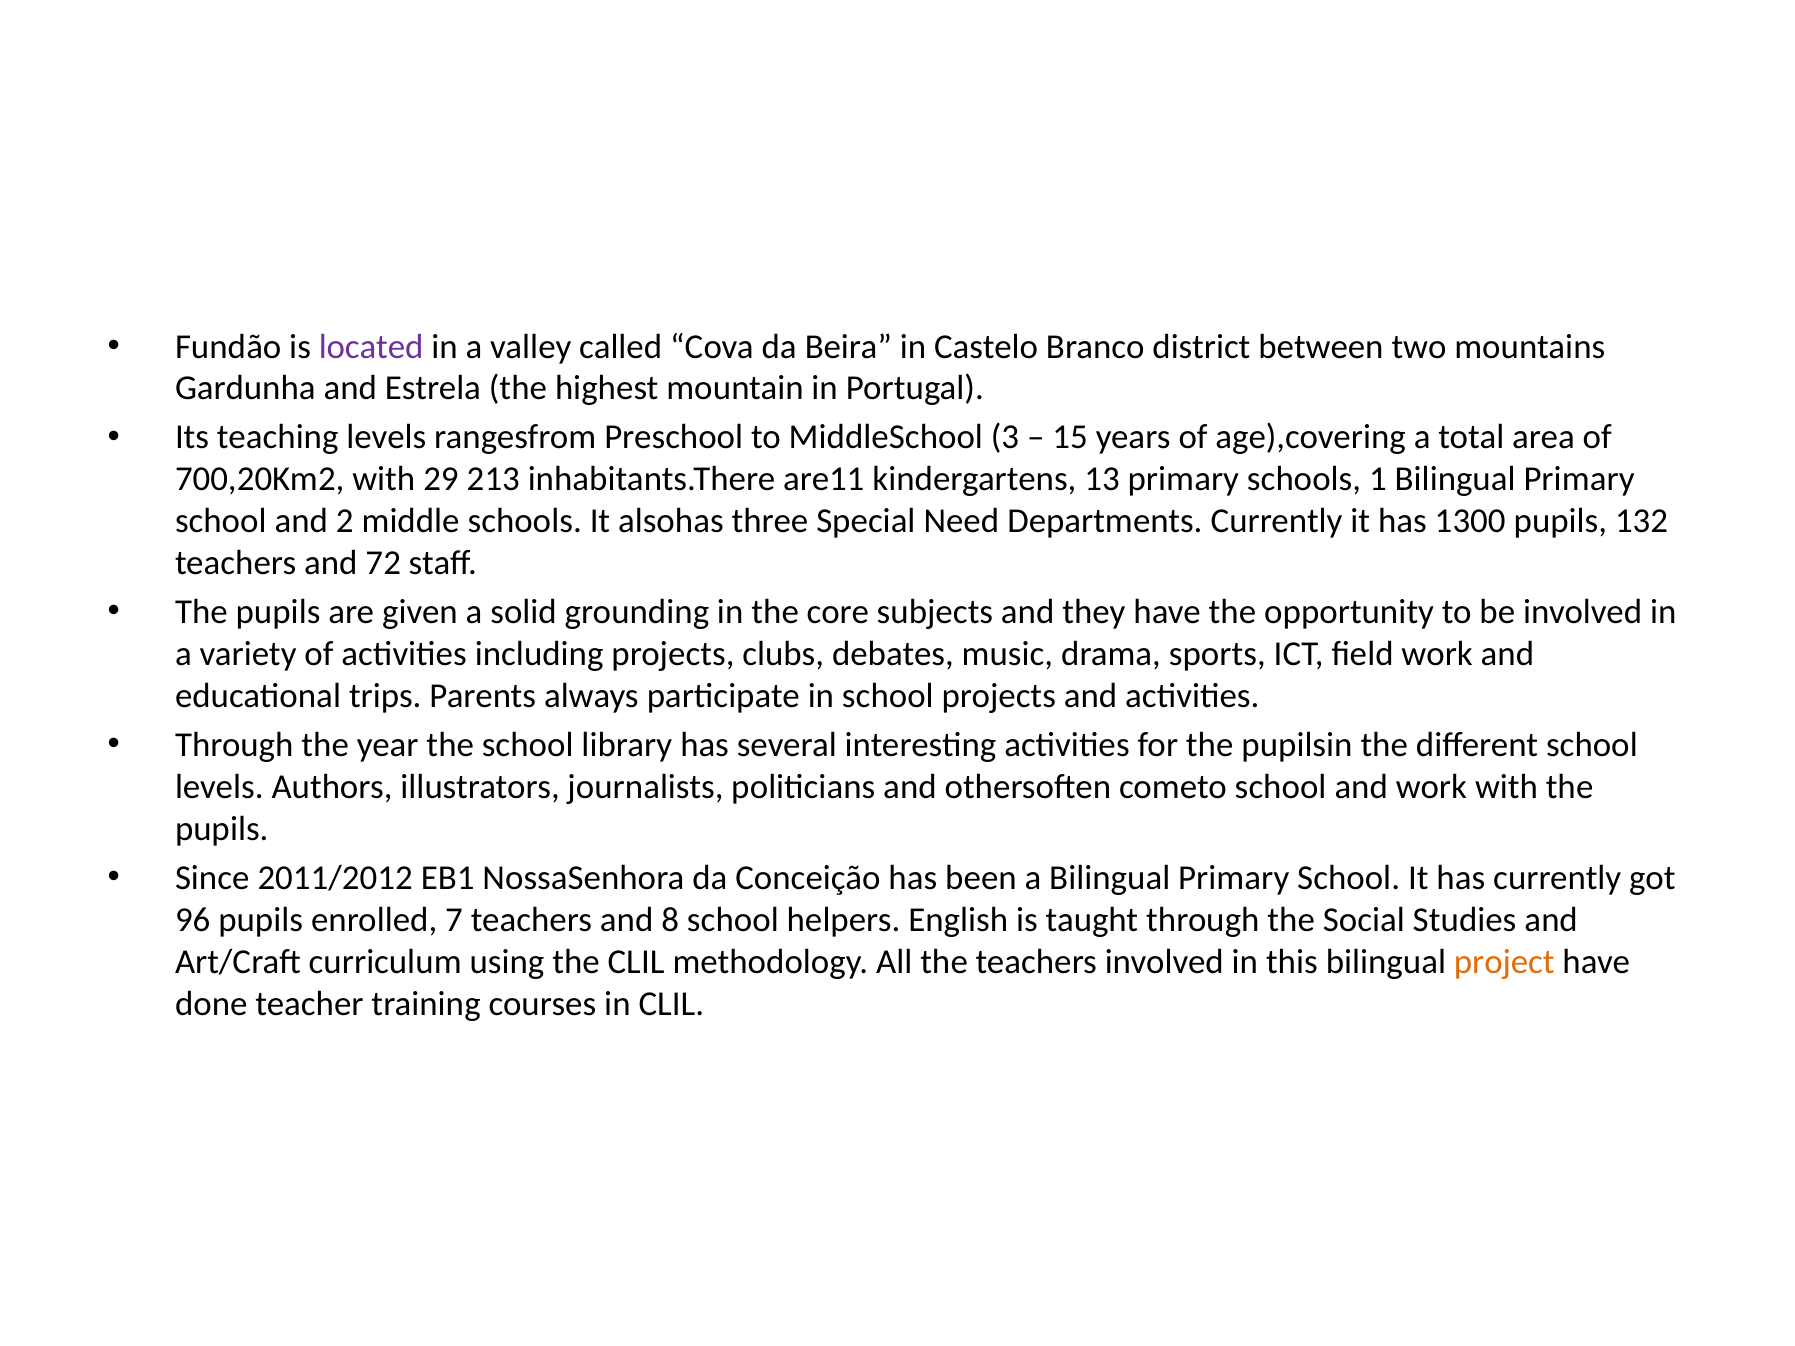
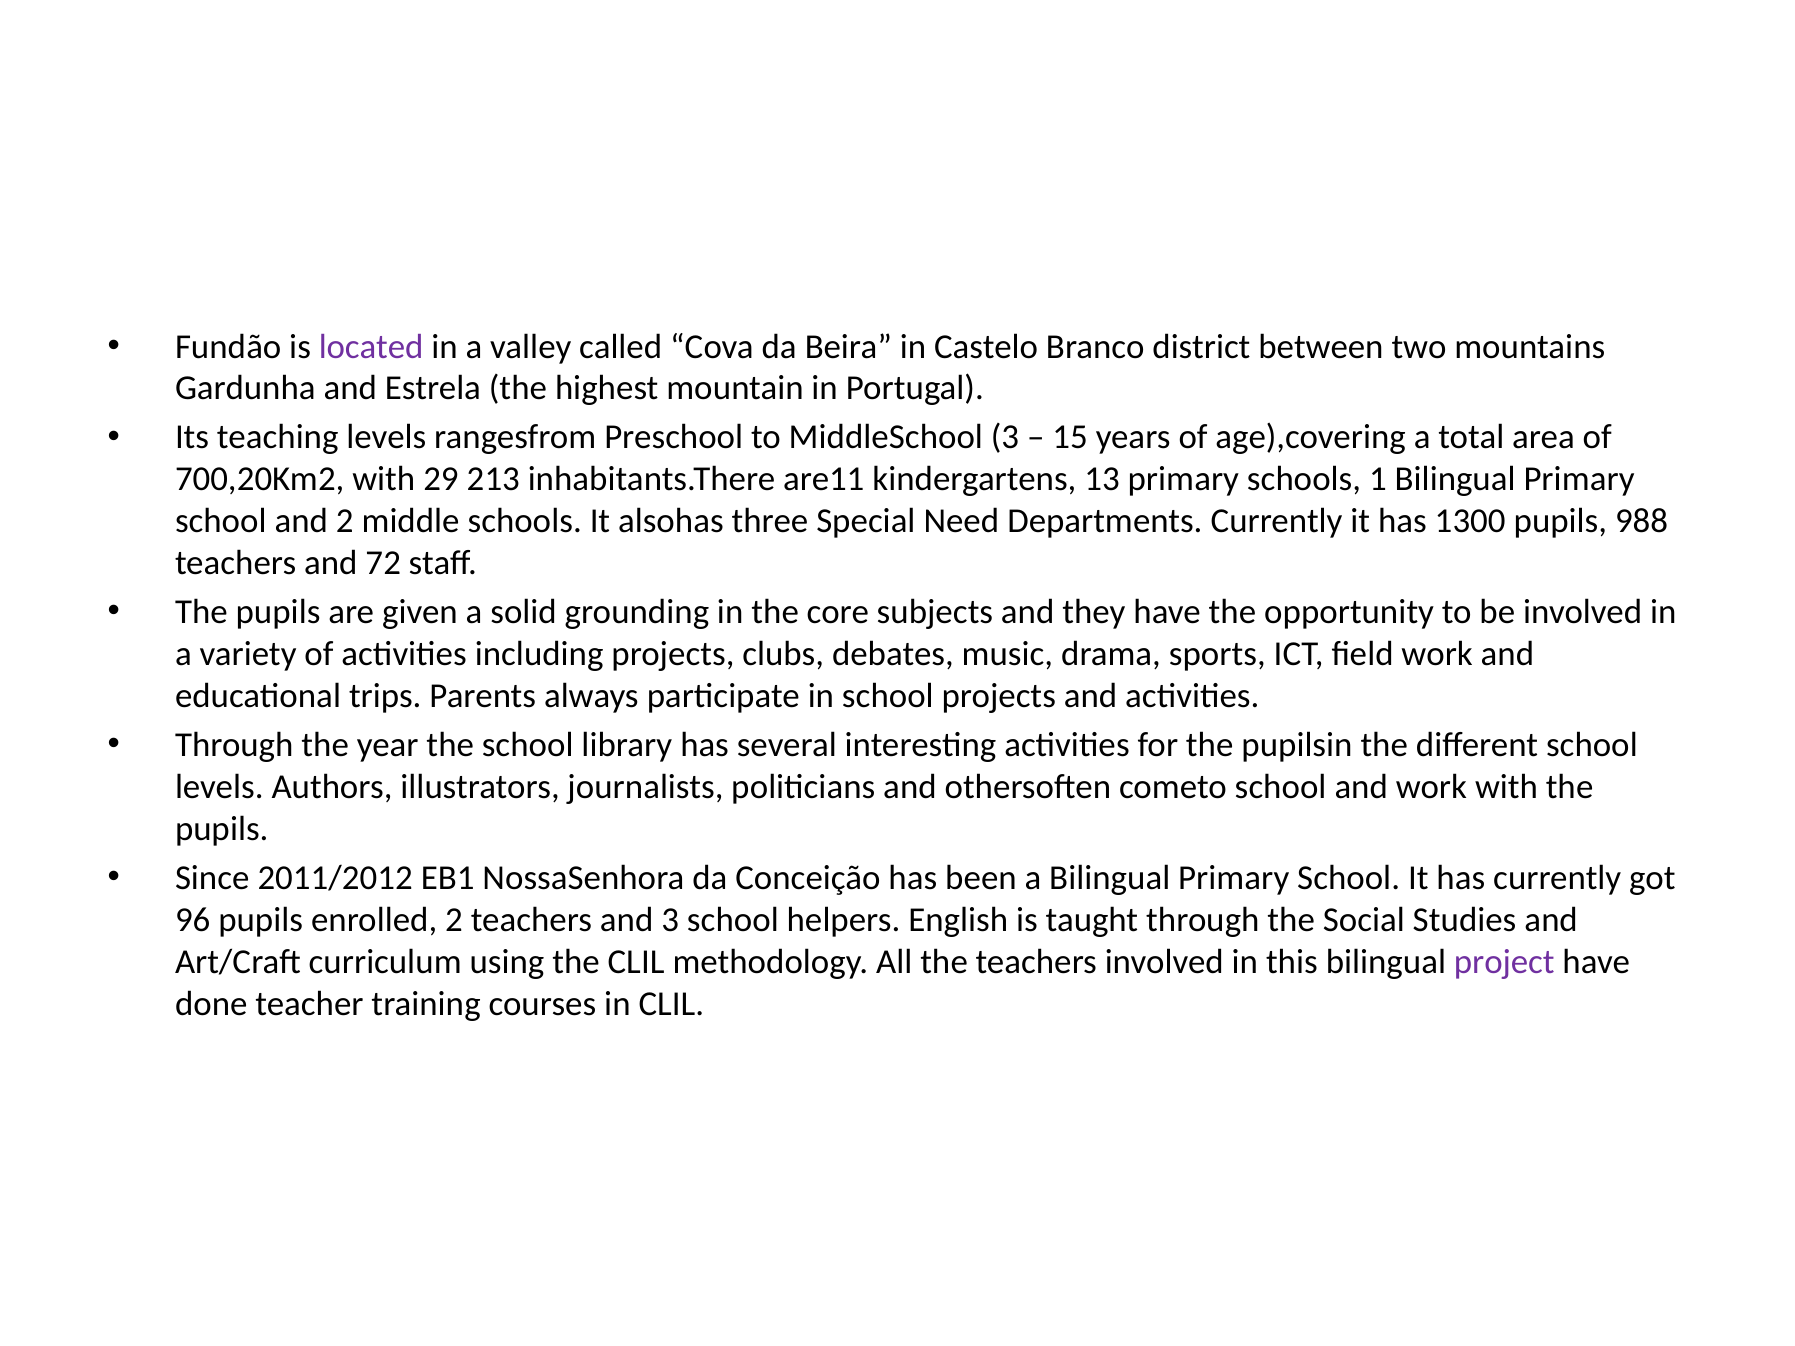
132: 132 -> 988 (1642, 521)
enrolled 7: 7 -> 2 (454, 920)
and 8: 8 -> 3 (670, 920)
project colour: orange -> purple (1504, 962)
